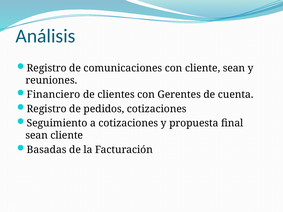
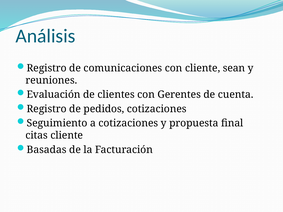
Financiero: Financiero -> Evaluación (54, 95)
sean: sean -> citas (37, 136)
